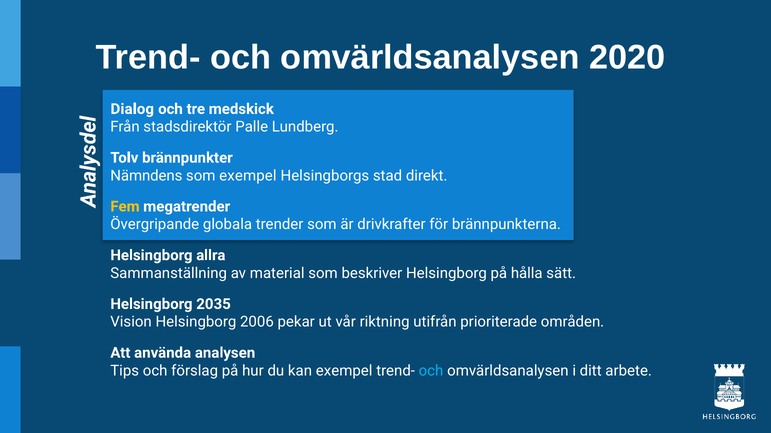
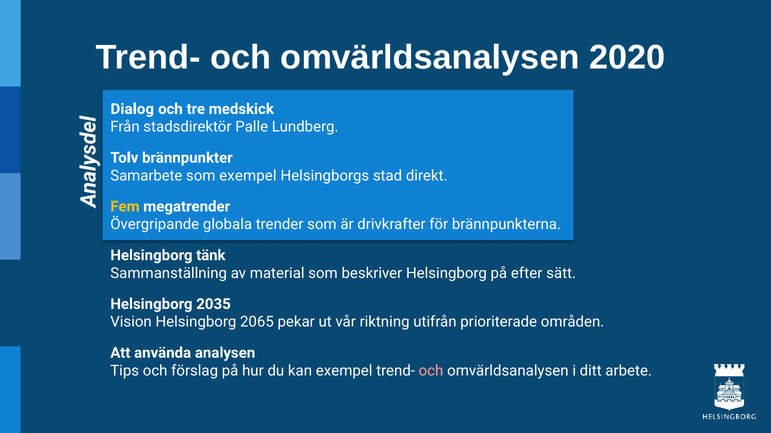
Nämndens: Nämndens -> Samarbete (146, 176)
allra: allra -> tänk (211, 256)
hålla: hålla -> efter (527, 274)
2006: 2006 -> 2065 (257, 323)
och colour: light blue -> pink (431, 371)
